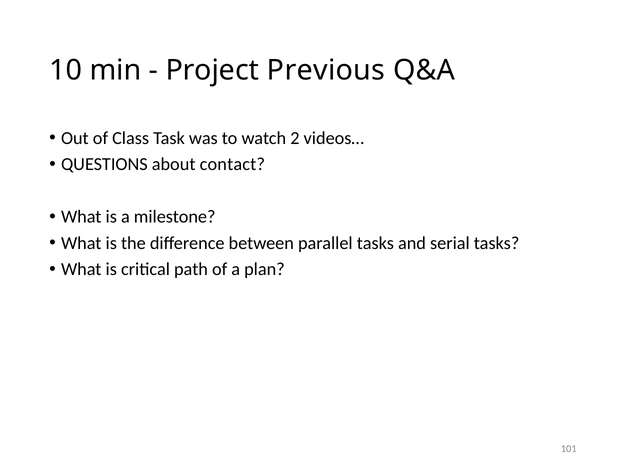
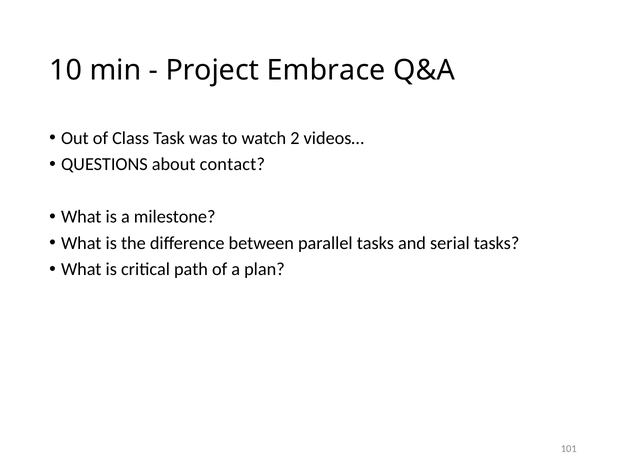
Previous: Previous -> Embrace (326, 70)
